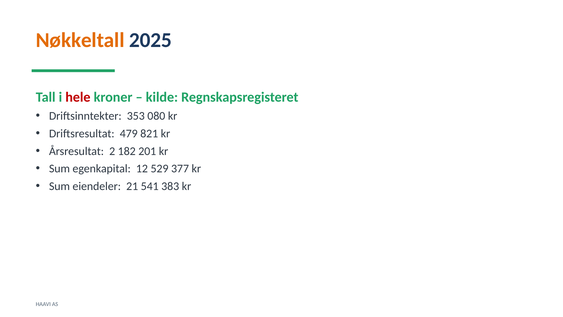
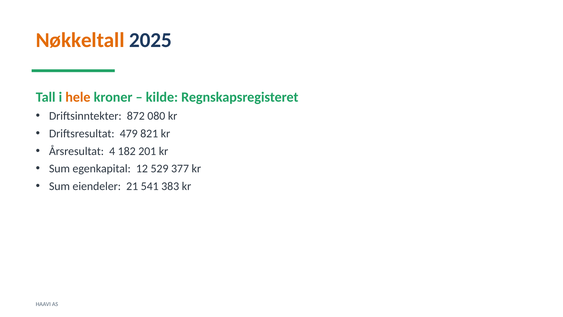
hele colour: red -> orange (78, 97)
353: 353 -> 872 (136, 116)
2: 2 -> 4 (112, 151)
